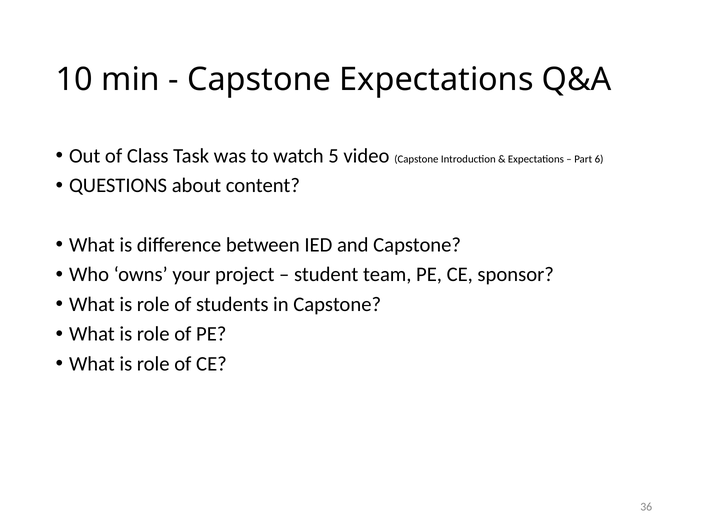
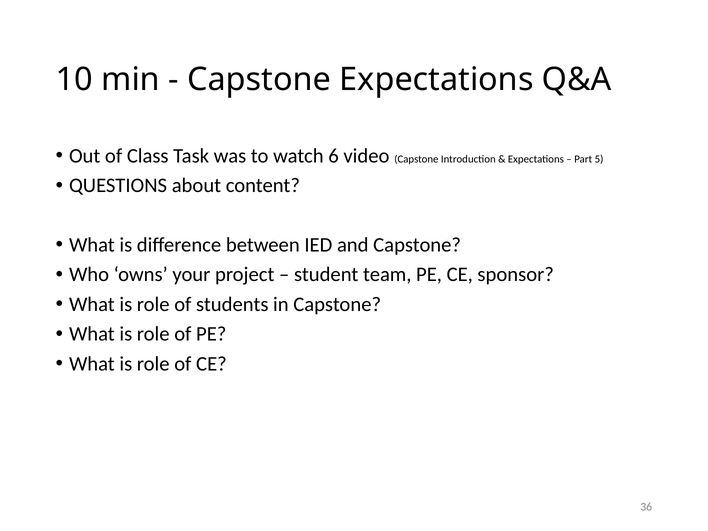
5: 5 -> 6 (334, 156)
6: 6 -> 5 (599, 159)
